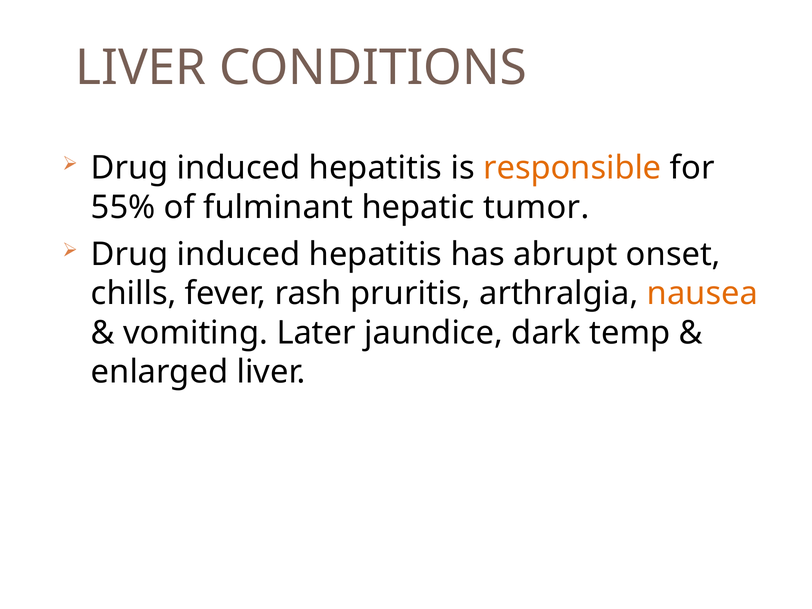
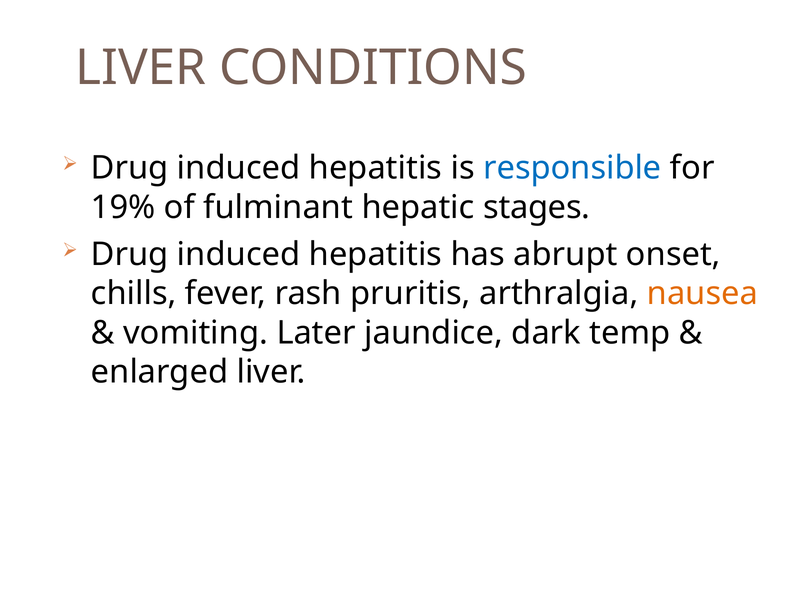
responsible colour: orange -> blue (572, 168)
55%: 55% -> 19% (123, 207)
tumor: tumor -> stages (537, 207)
